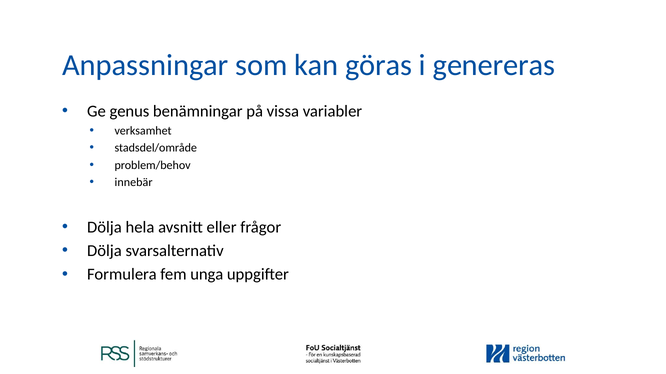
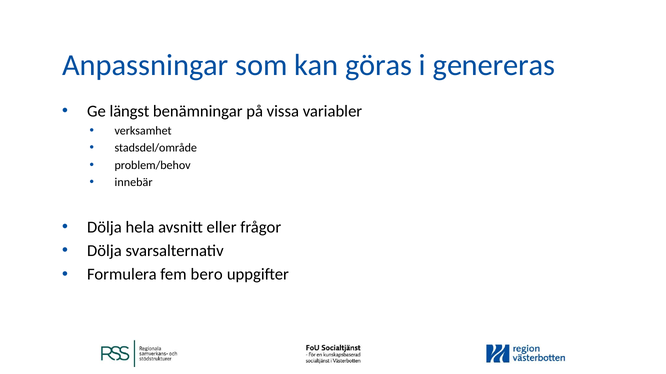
genus: genus -> längst (129, 111)
unga: unga -> bero (207, 275)
